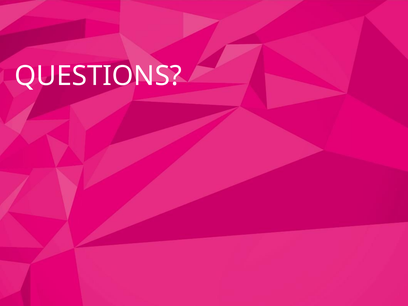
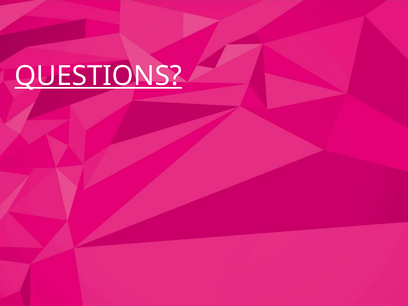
QUESTIONS underline: none -> present (98, 76)
